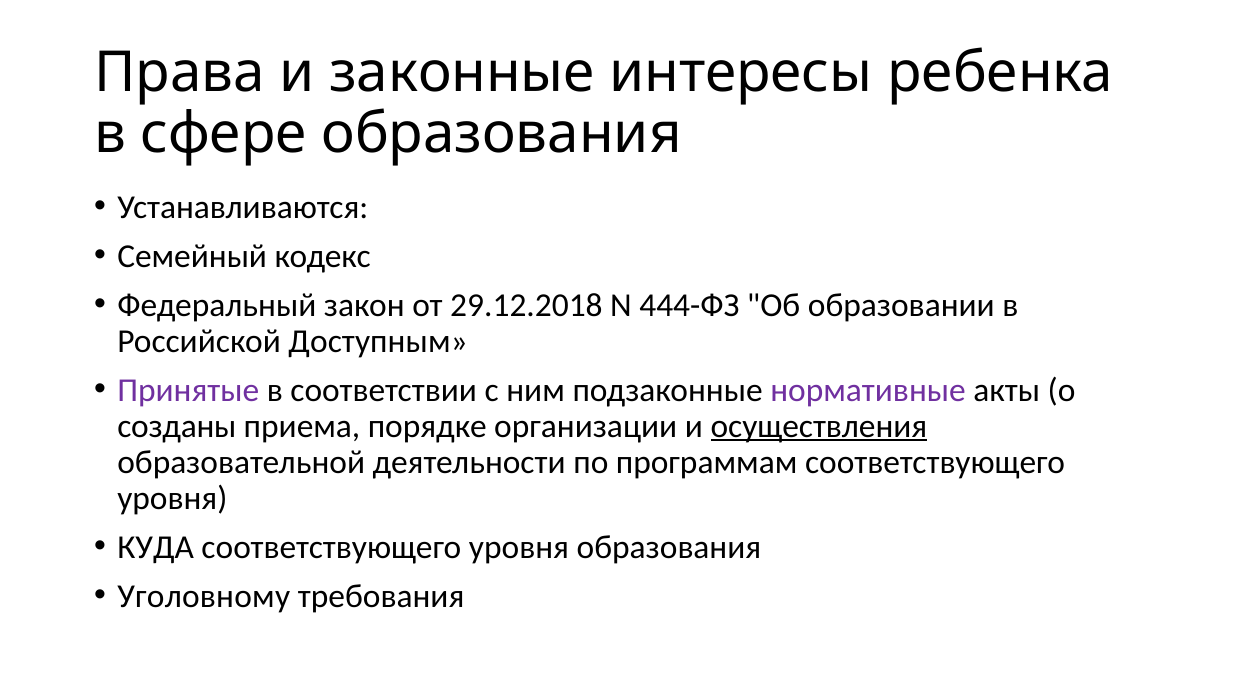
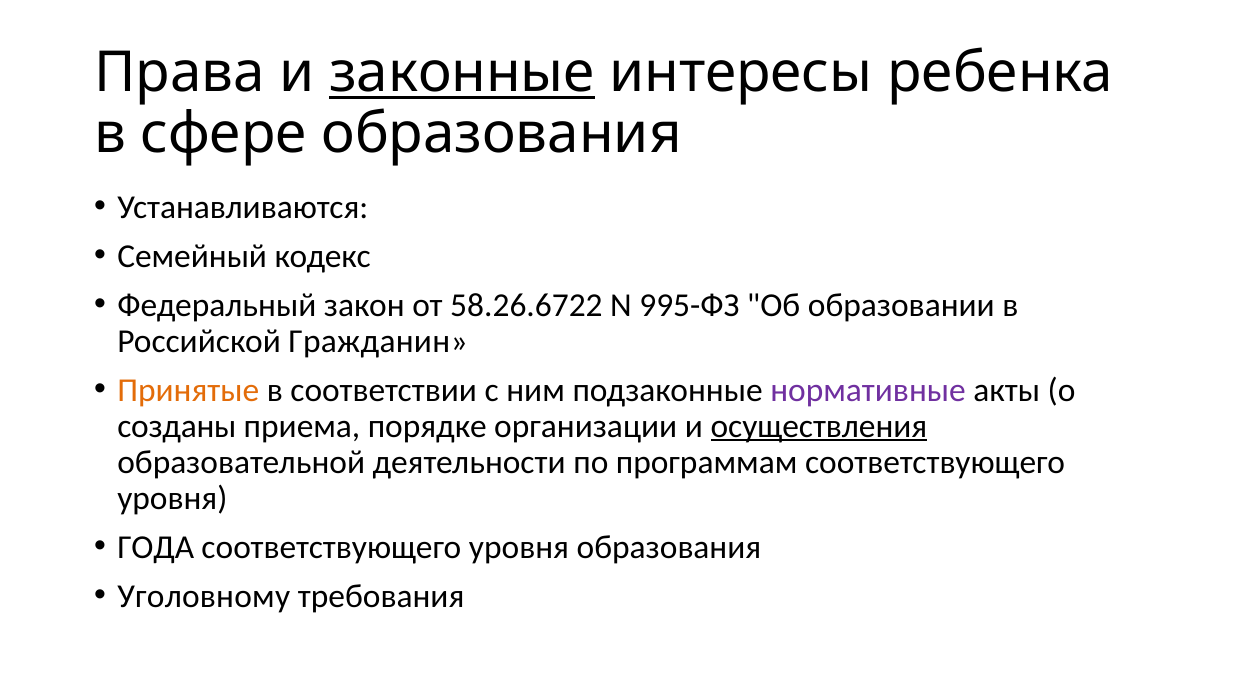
законные underline: none -> present (462, 73)
29.12.2018: 29.12.2018 -> 58.26.6722 (526, 305)
444-ФЗ: 444-ФЗ -> 995-ФЗ (689, 305)
Доступным: Доступным -> Гражданин (378, 341)
Принятые colour: purple -> orange (188, 390)
КУДА: КУДА -> ГОДА (156, 548)
